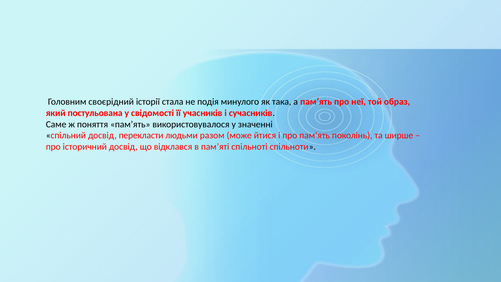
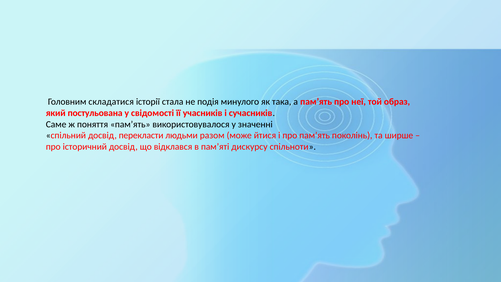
своєрідний: своєрідний -> складатися (111, 102)
спільноті: спільноті -> дискурсу (249, 147)
